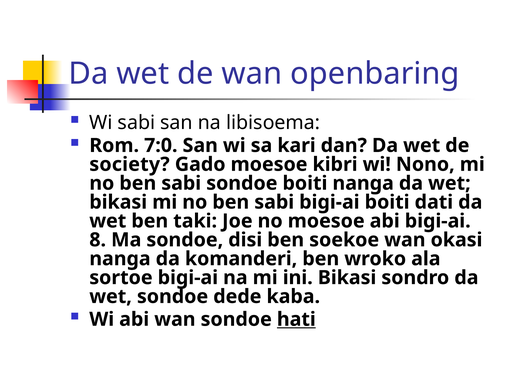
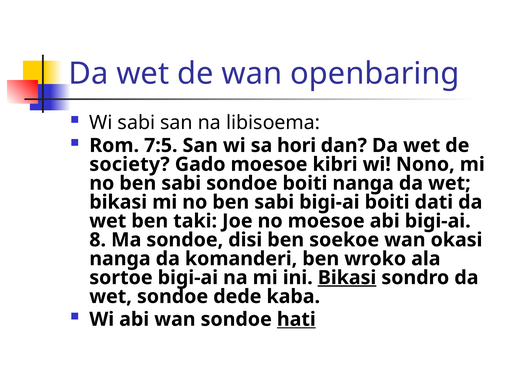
7:0: 7:0 -> 7:5 (161, 145)
kari: kari -> hori (297, 145)
Bikasi underline: none -> present (347, 277)
